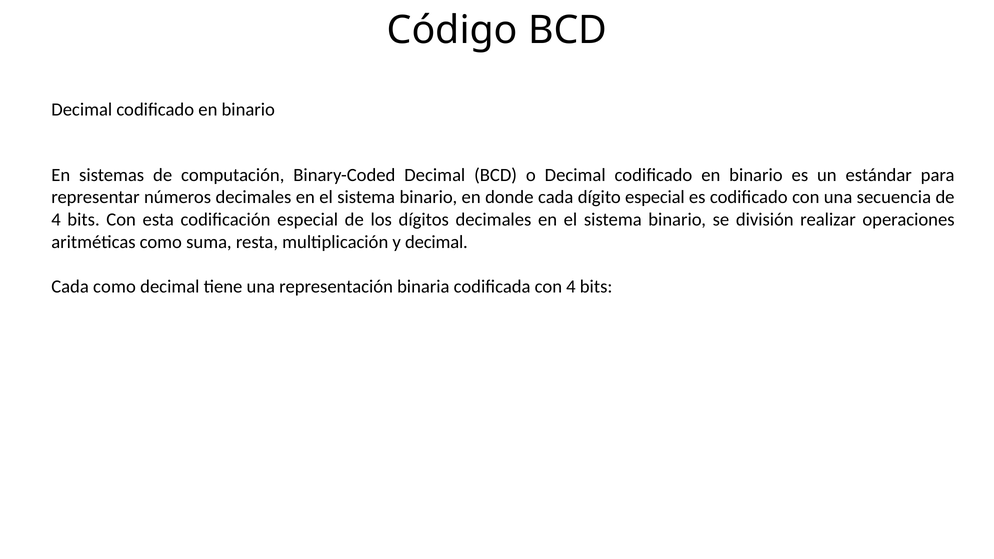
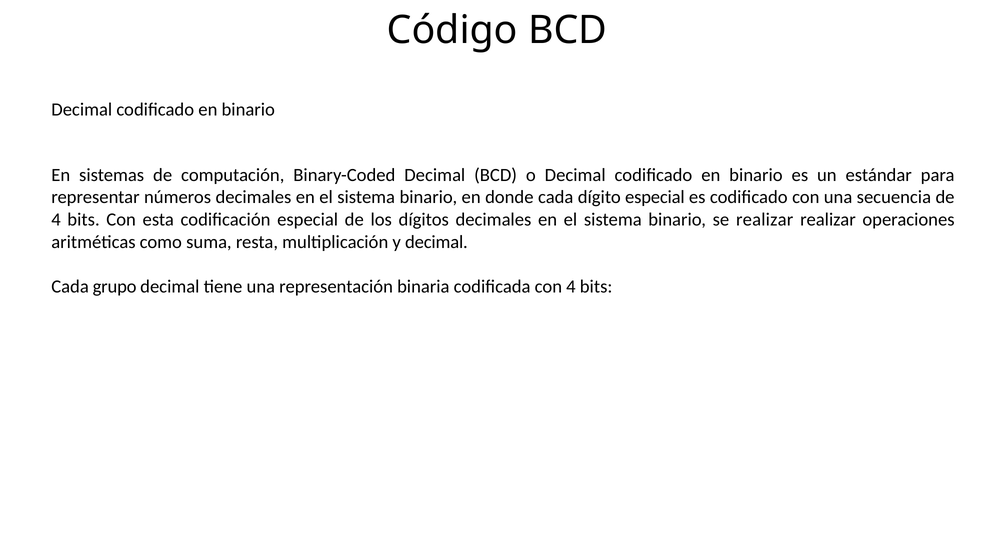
se división: división -> realizar (765, 220)
Cada como: como -> grupo (115, 287)
